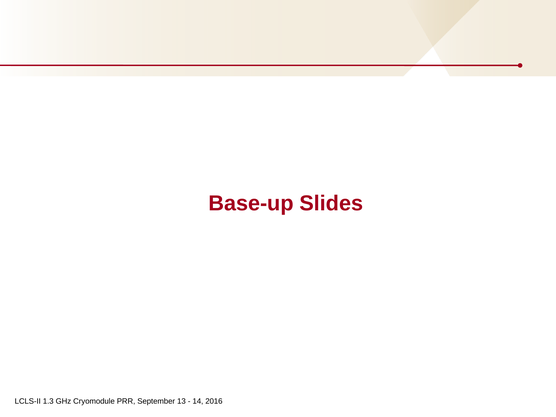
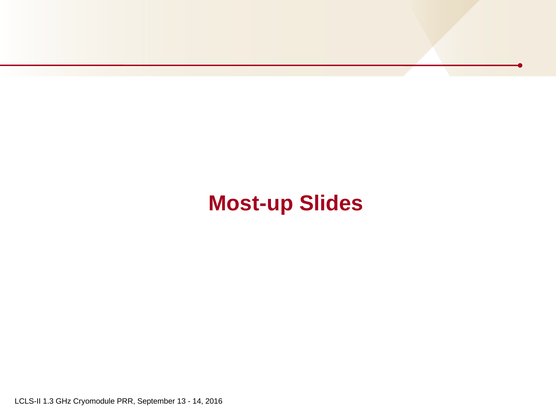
Base-up: Base-up -> Most-up (251, 203)
